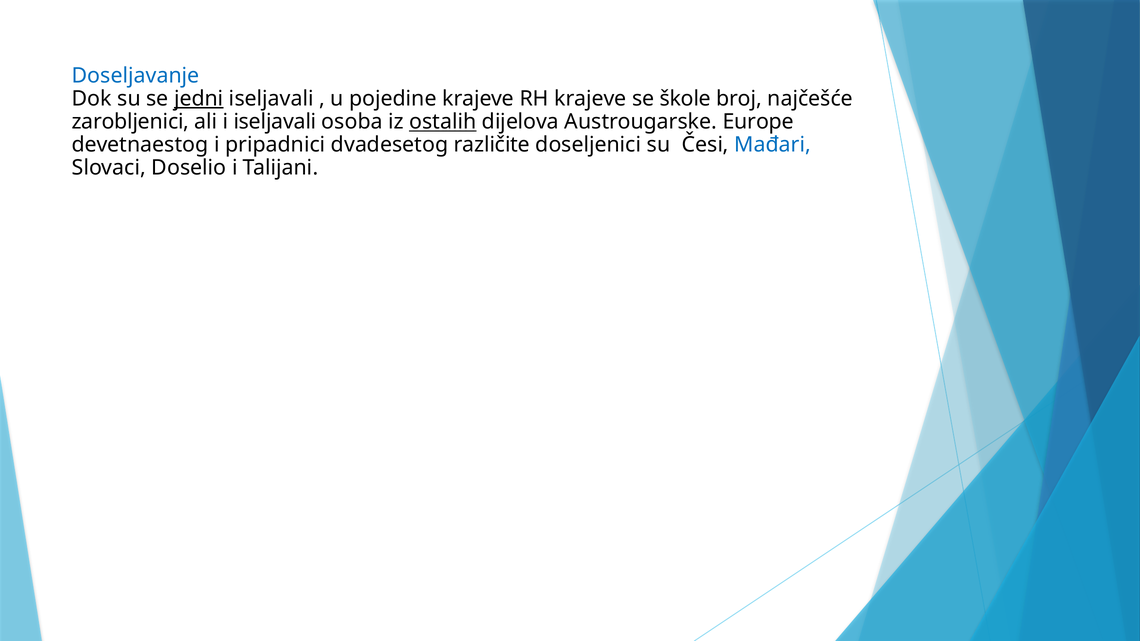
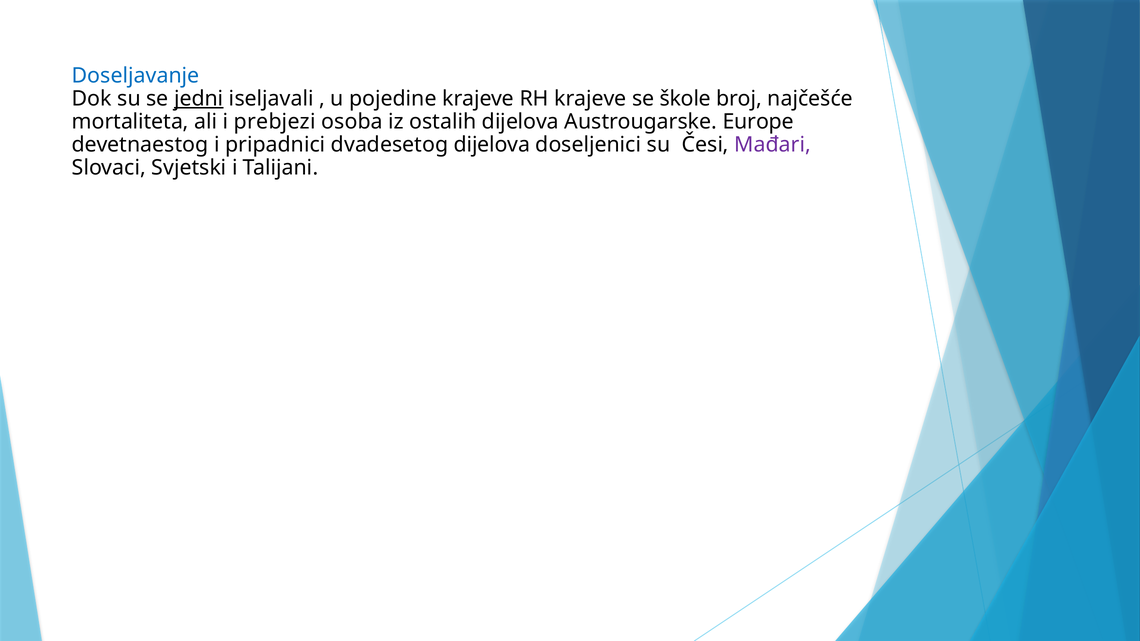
zarobljenici: zarobljenici -> mortaliteta (130, 122)
i iseljavali: iseljavali -> prebjezi (275, 122)
ostalih underline: present -> none (443, 122)
dvadesetog različite: različite -> dijelova (492, 145)
Mađari colour: blue -> purple (773, 145)
Doselio: Doselio -> Svjetski (189, 168)
